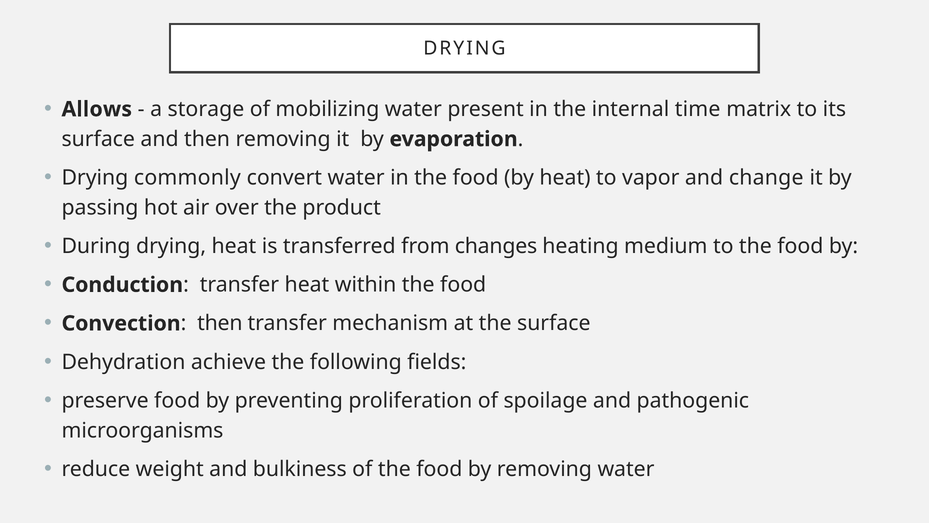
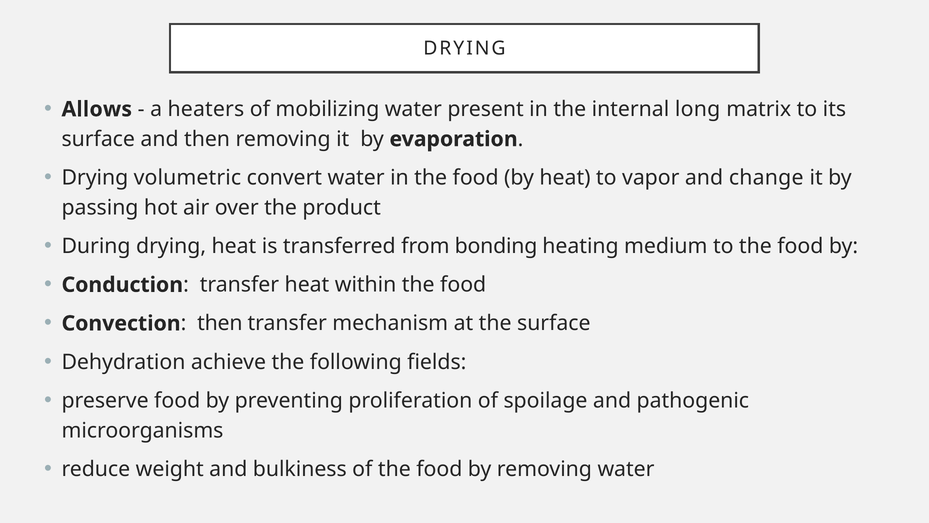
storage: storage -> heaters (206, 109)
time: time -> long (698, 109)
commonly: commonly -> volumetric (187, 178)
changes: changes -> bonding (496, 246)
